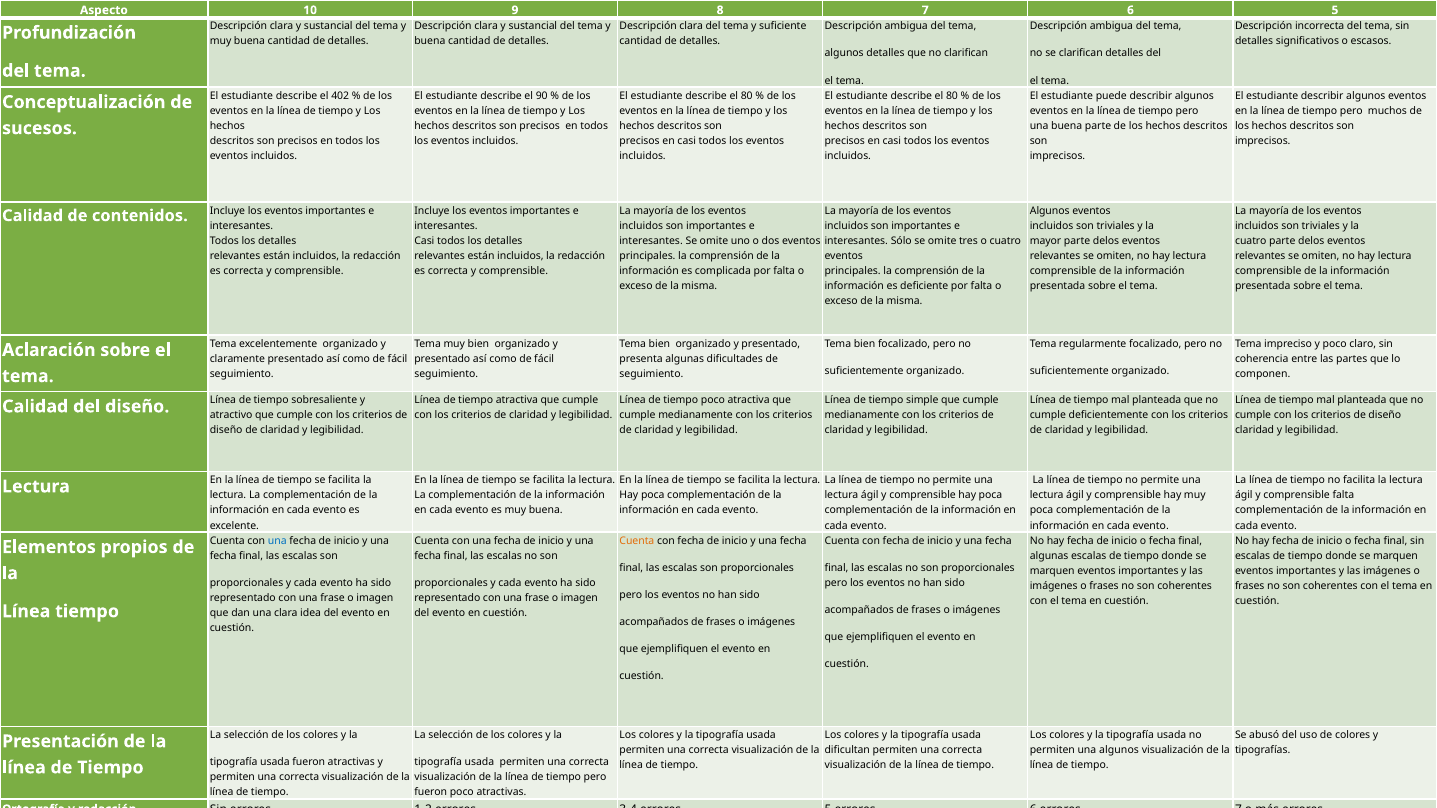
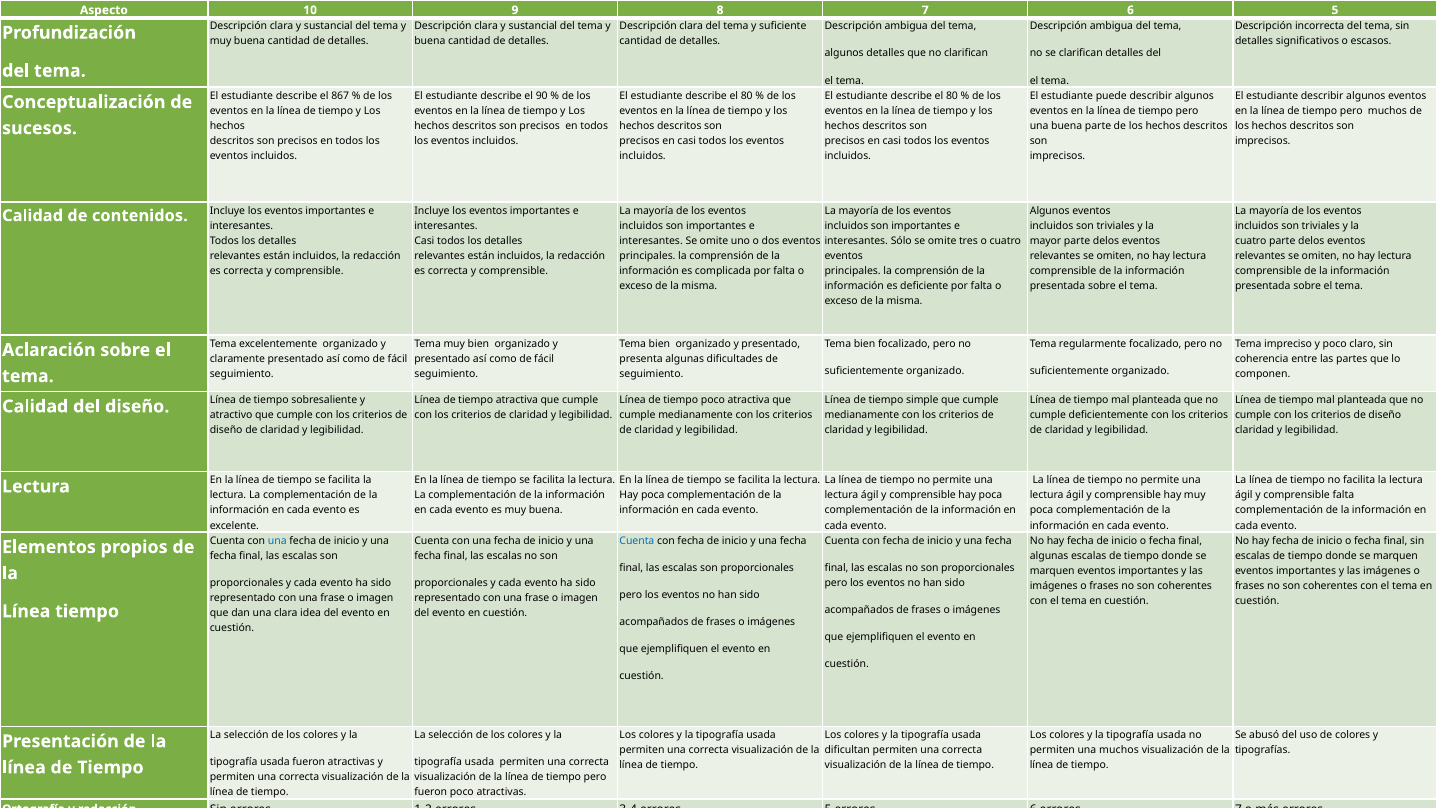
402: 402 -> 867 (340, 96)
Cuenta colour: orange -> blue (637, 541)
una algunos: algunos -> muchos (1119, 750)
